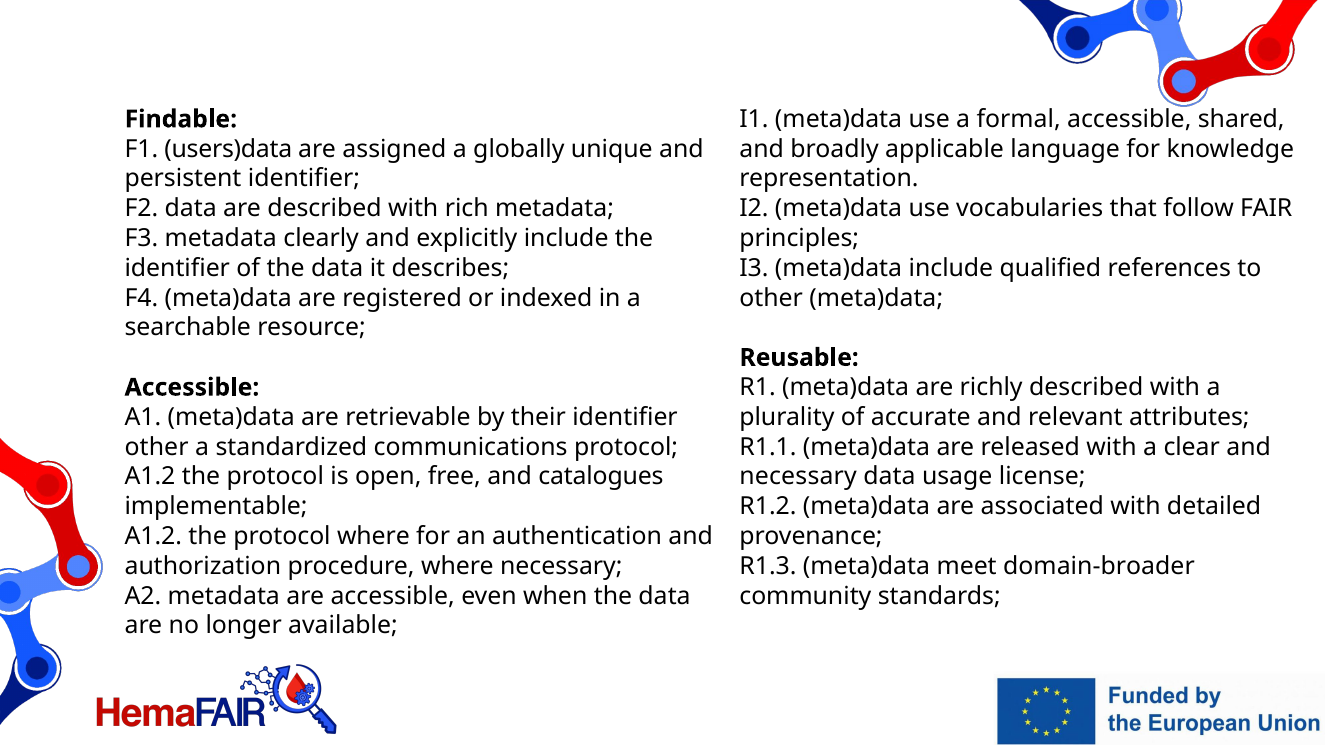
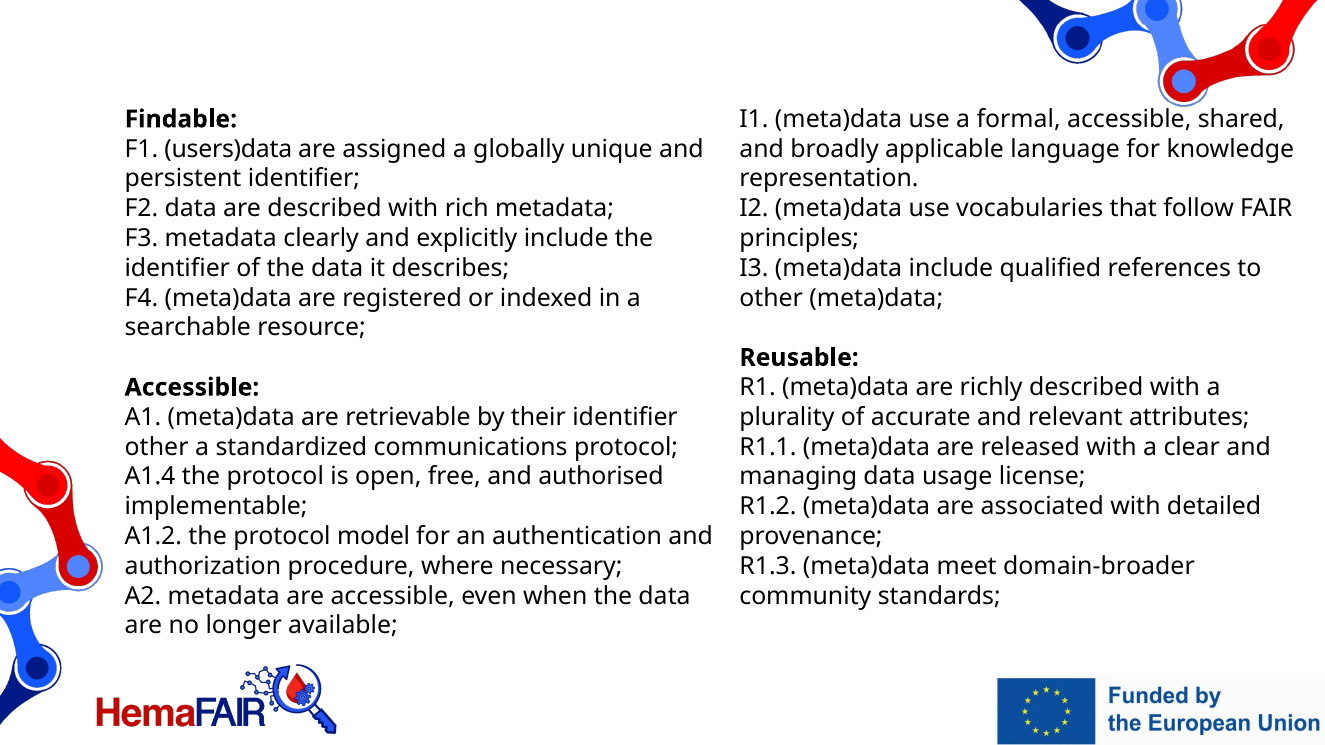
A1.2: A1.2 -> A1.4 (150, 477)
catalogues: catalogues -> authorised (601, 477)
necessary: necessary -> managing (798, 477)
protocol where: where -> model (374, 537)
